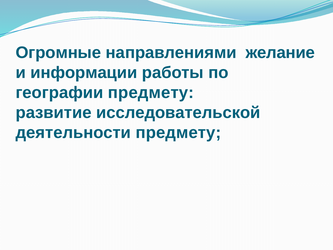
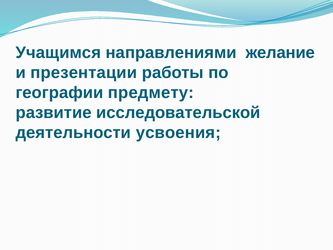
Огромные: Огромные -> Учащимся (58, 53)
информации: информации -> презентации (84, 73)
деятельности предмету: предмету -> усвоения (178, 132)
